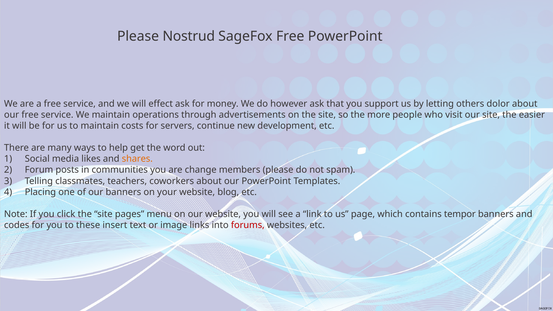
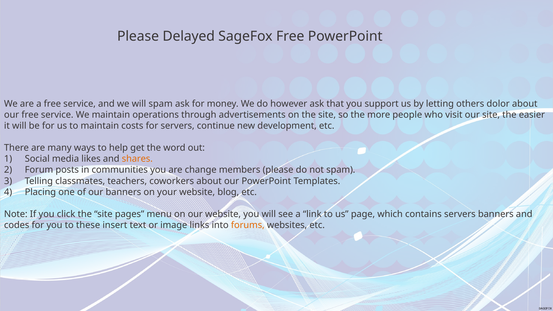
Nostrud: Nostrud -> Delayed (189, 36)
will effect: effect -> spam (161, 104)
contains tempor: tempor -> servers (460, 214)
forums colour: red -> orange (248, 225)
